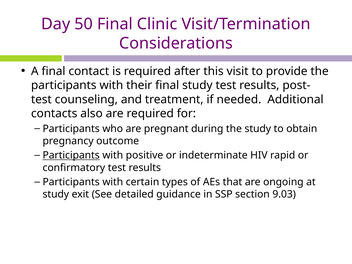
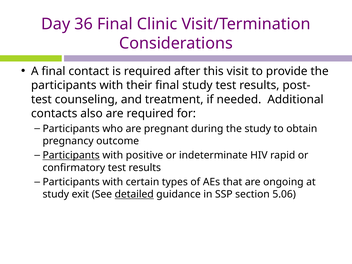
50: 50 -> 36 (84, 24)
detailed underline: none -> present (134, 194)
9.03: 9.03 -> 5.06 (284, 194)
